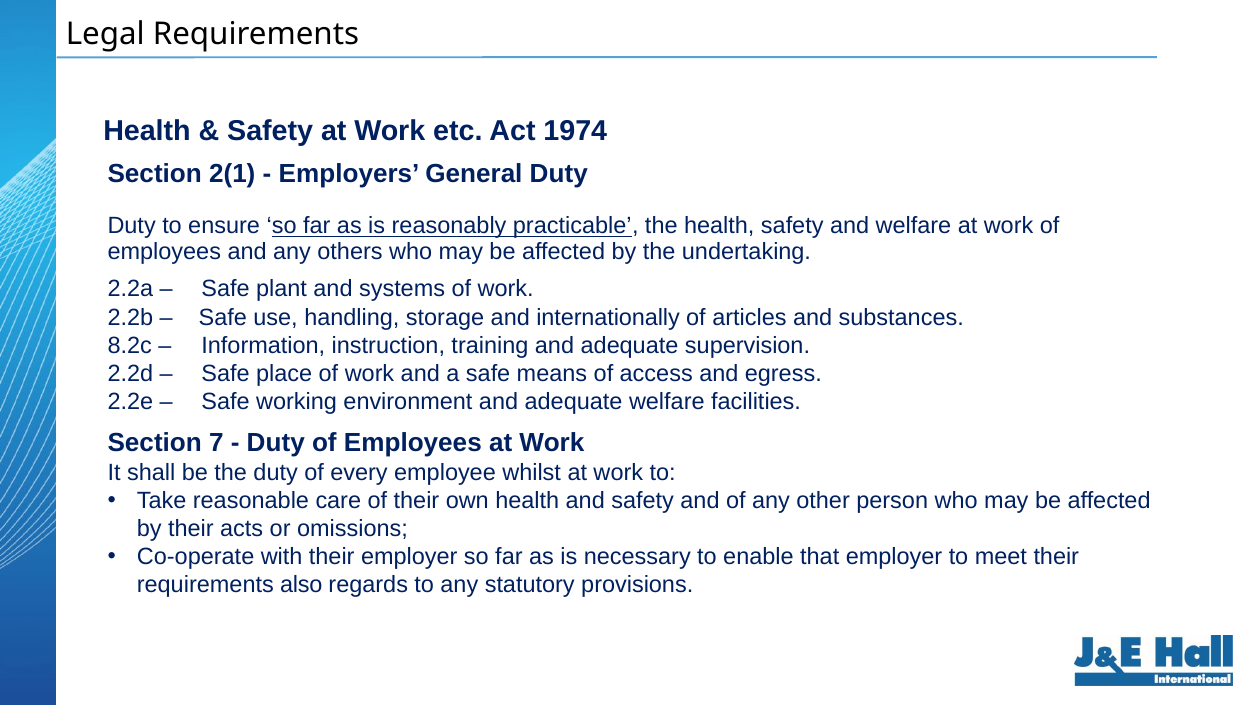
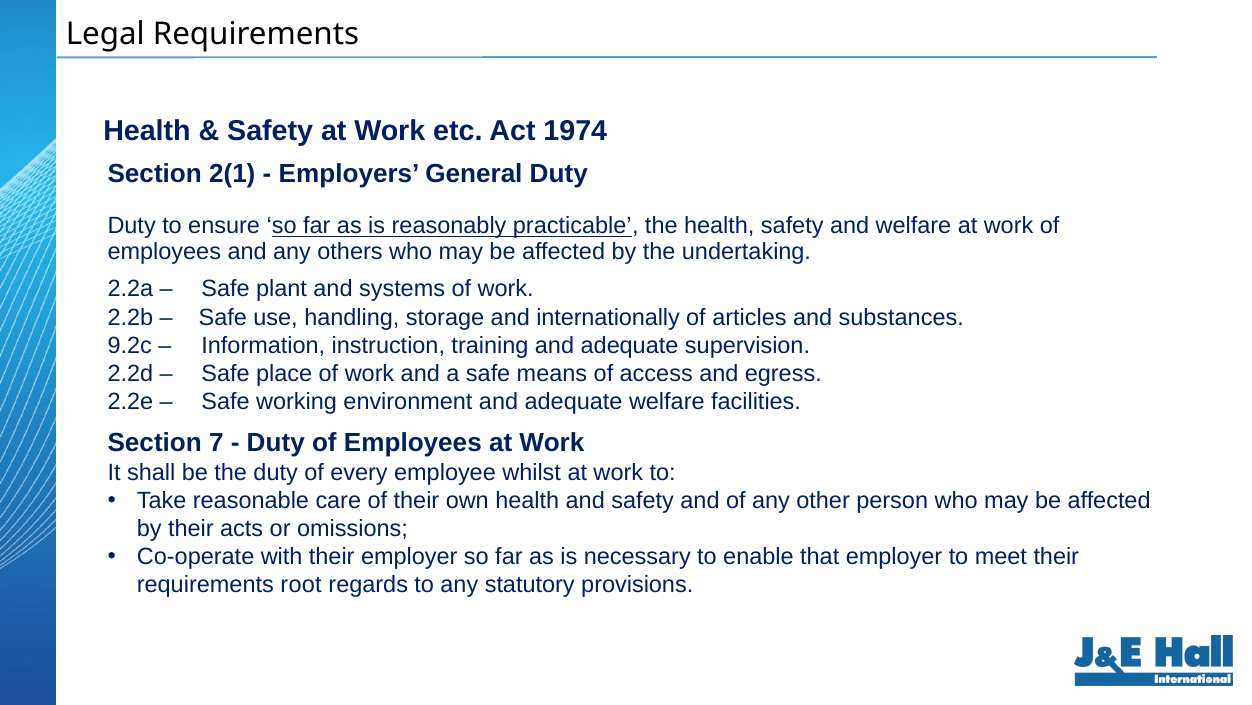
8.2c: 8.2c -> 9.2c (130, 345)
also: also -> root (301, 585)
